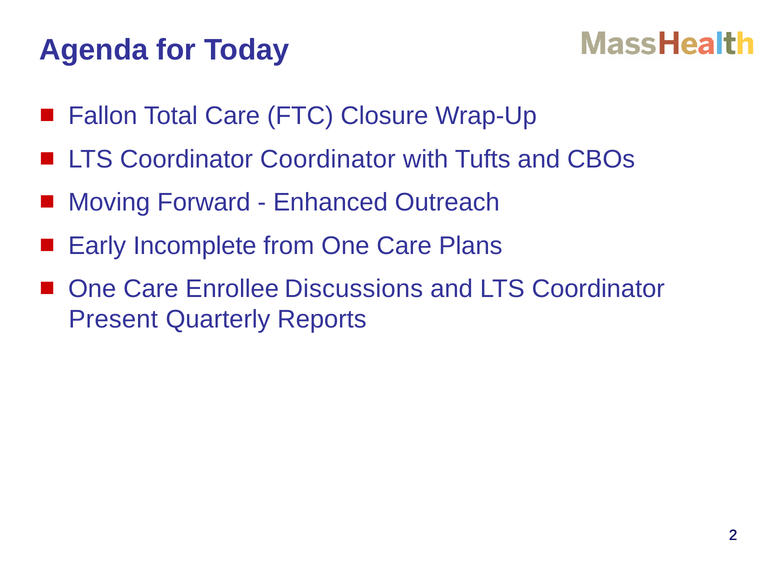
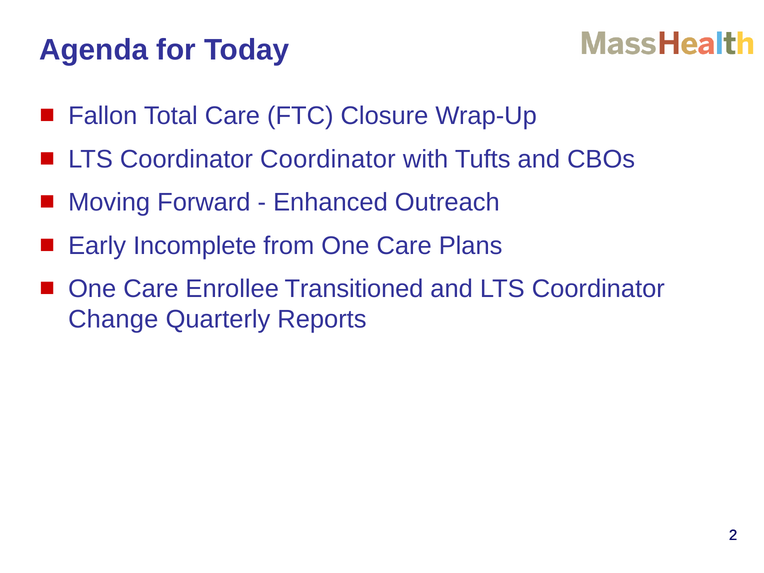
Discussions: Discussions -> Transitioned (354, 289)
Present: Present -> Change (113, 320)
